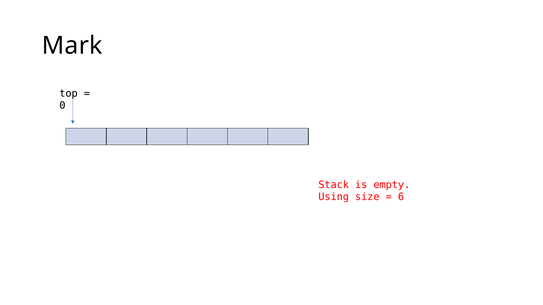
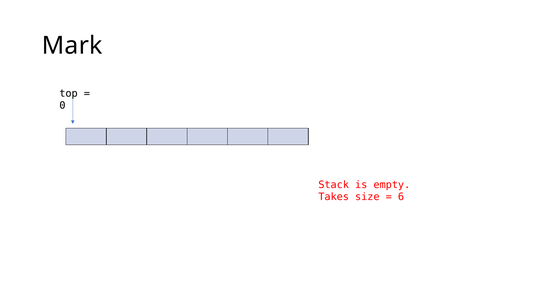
Using: Using -> Takes (334, 197)
